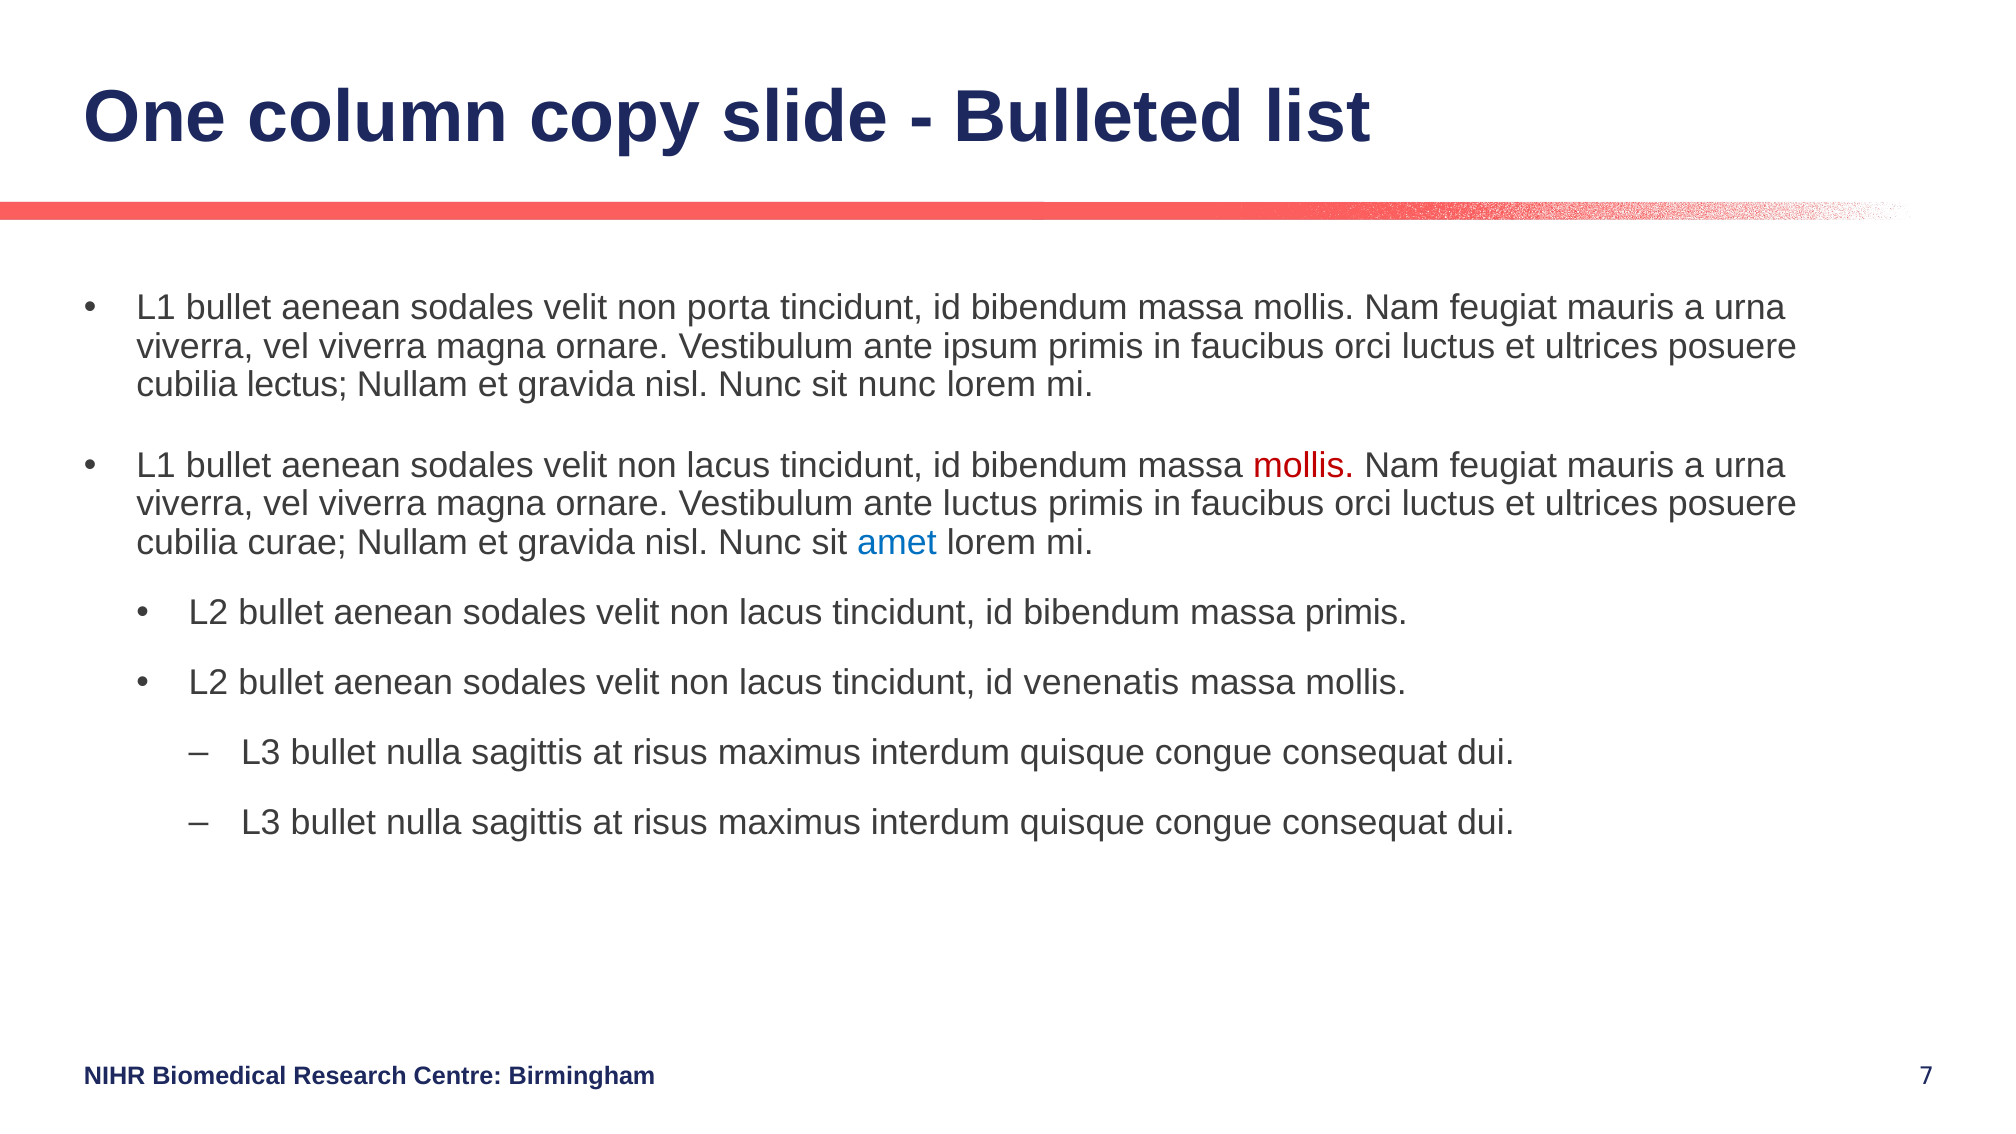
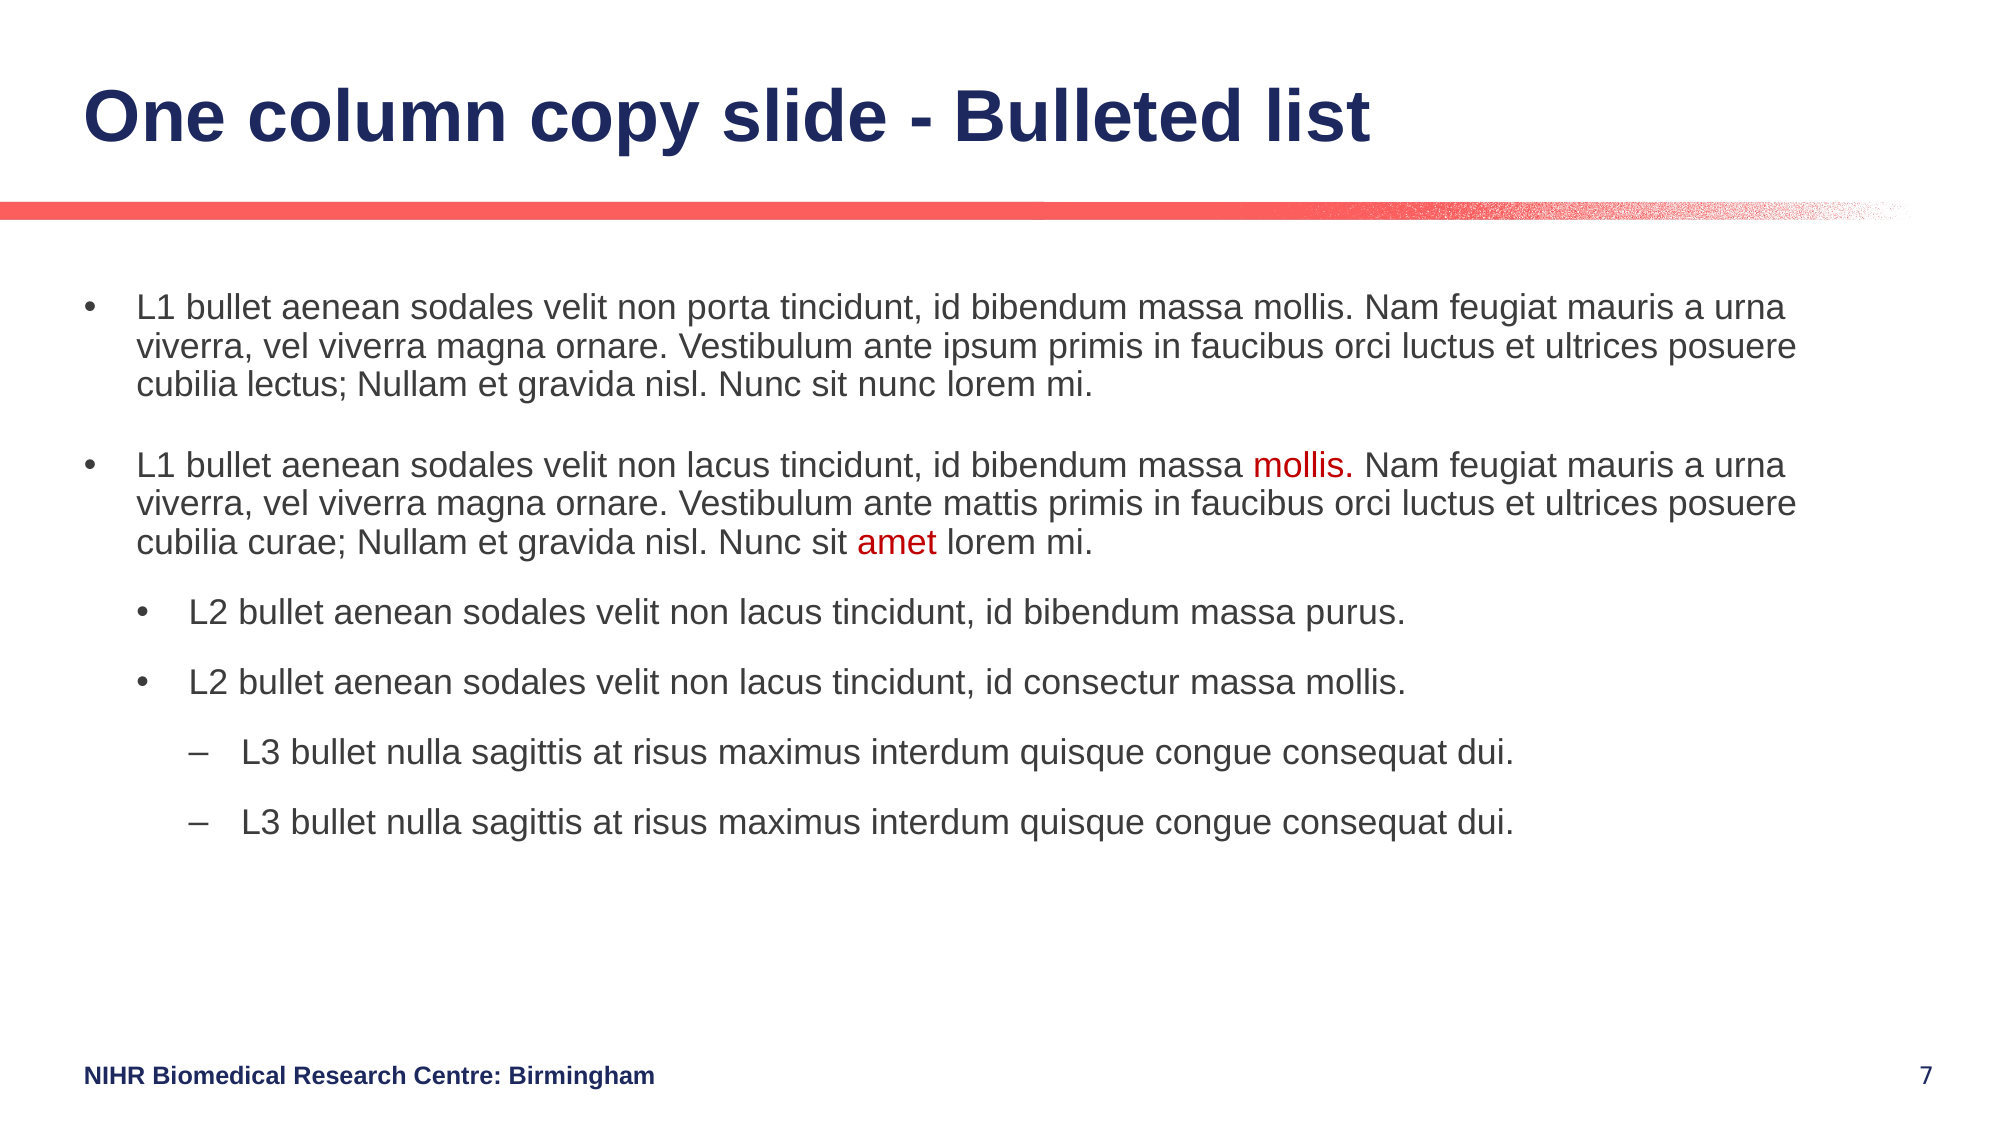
ante luctus: luctus -> mattis (991, 504)
amet colour: blue -> red (897, 543)
massa primis: primis -> purus (1356, 613)
venenatis: venenatis -> consectur (1102, 683)
